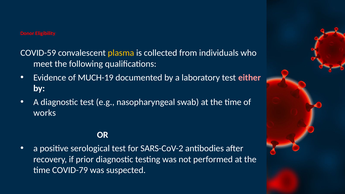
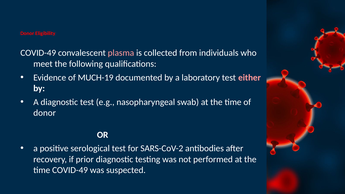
COVID-59: COVID-59 -> COVID-49 (38, 53)
plasma colour: yellow -> pink (121, 53)
works: works -> donor (45, 113)
time COVID-79: COVID-79 -> COVID-49 (70, 170)
